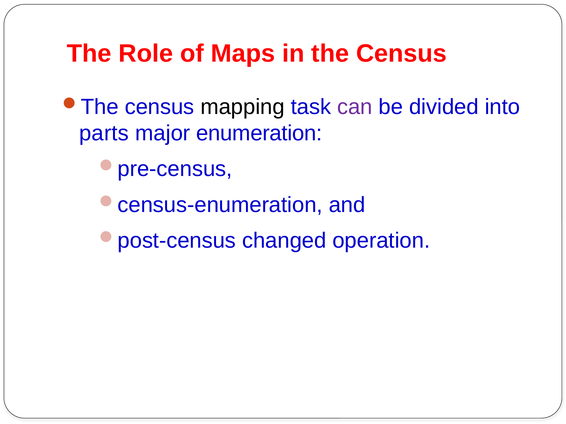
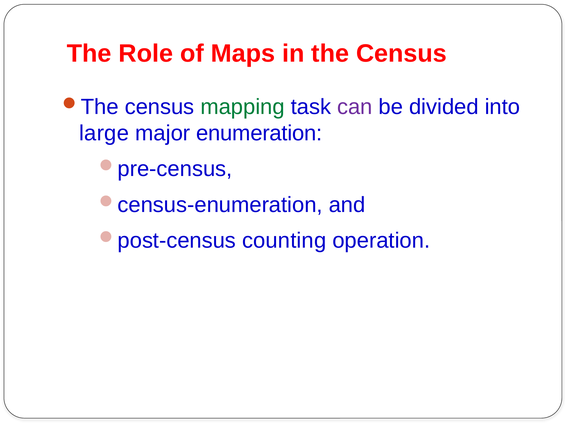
mapping colour: black -> green (243, 107)
parts: parts -> large (104, 133)
changed: changed -> counting (284, 241)
